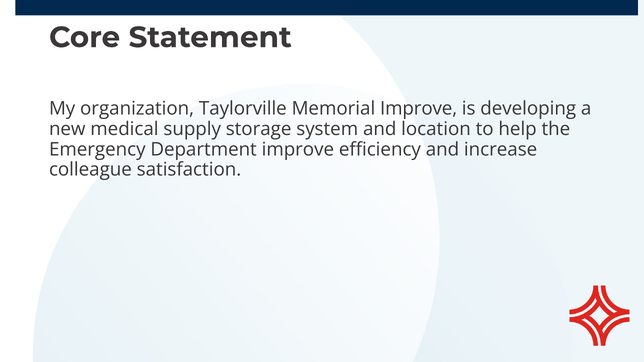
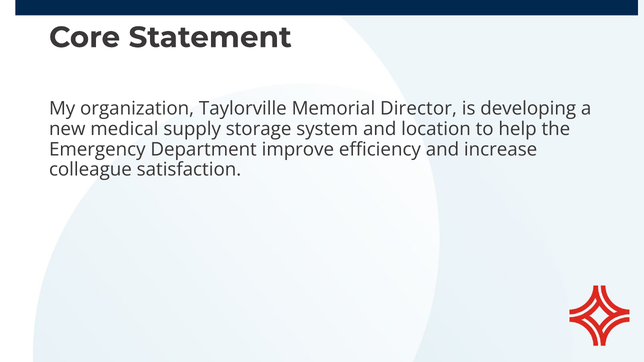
Memorial Improve: Improve -> Director (418, 109)
